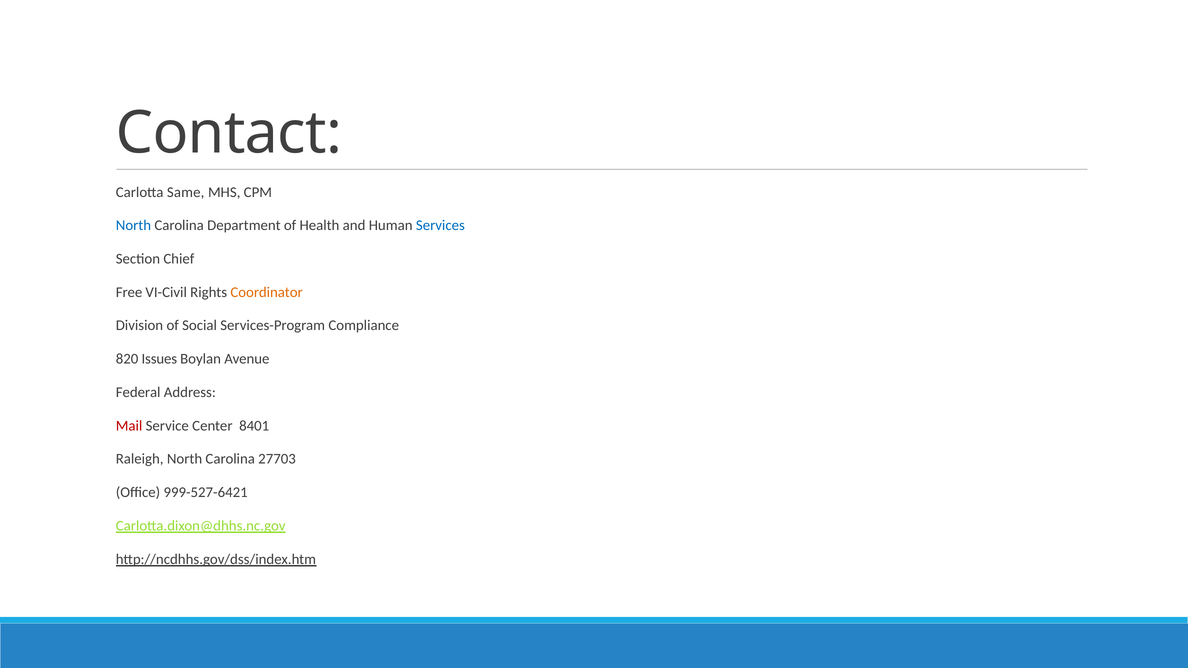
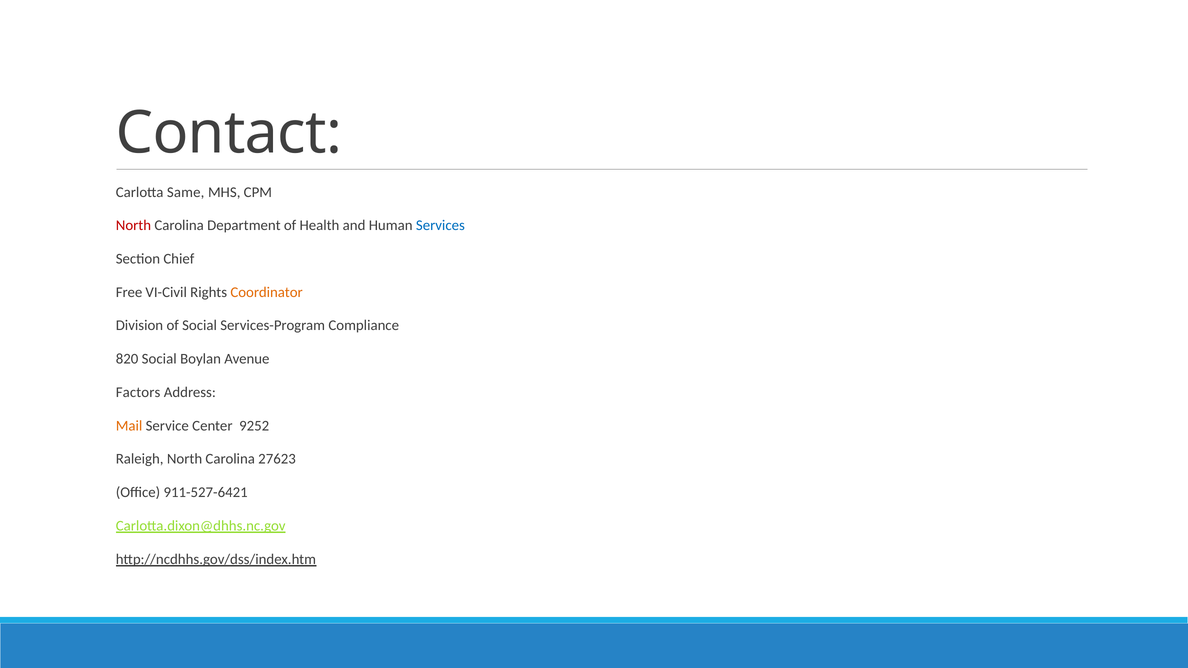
North colour: blue -> red (133, 226)
820 Issues: Issues -> Social (159, 359)
Federal: Federal -> Factors (138, 392)
Mail colour: red -> orange (129, 426)
8401: 8401 -> 9252 (254, 426)
27703: 27703 -> 27623 (277, 459)
999-527-6421: 999-527-6421 -> 911-527-6421 (206, 492)
